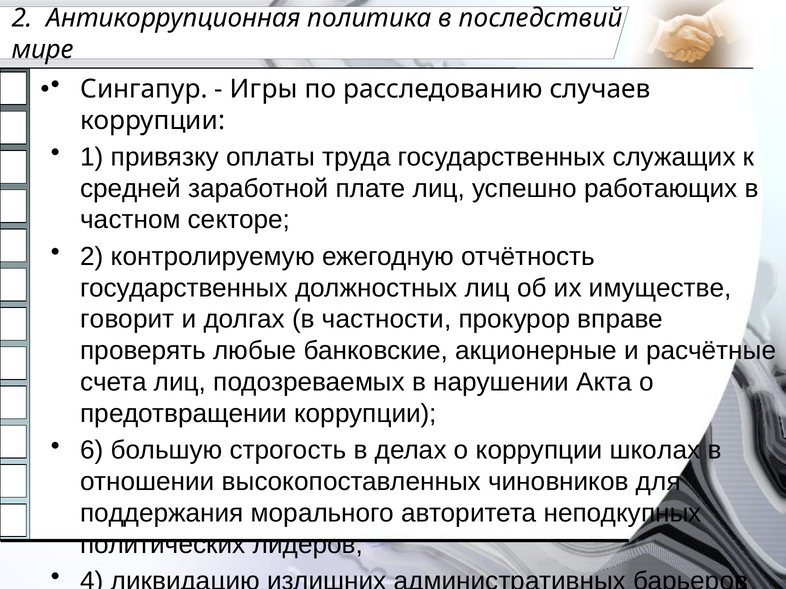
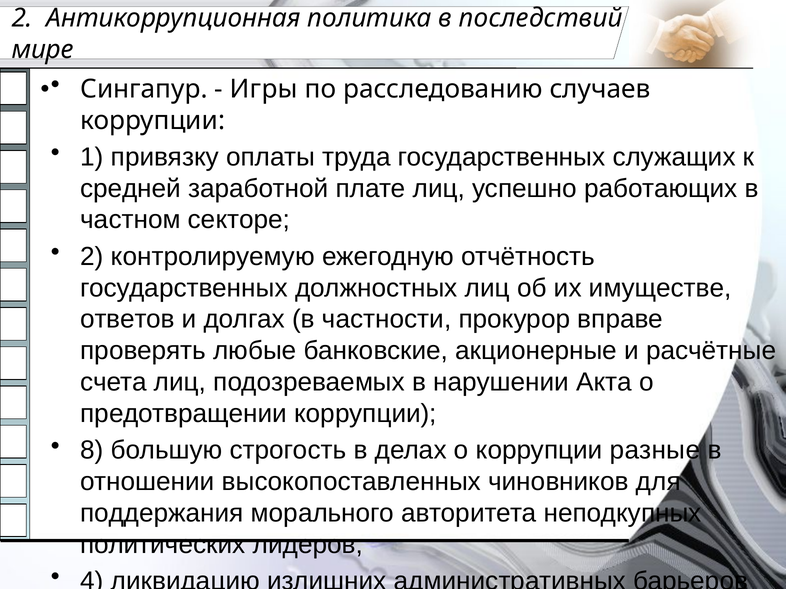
говорит: говорит -> ответов (127, 320)
6: 6 -> 8 (92, 451)
школах: школах -> разные (655, 451)
